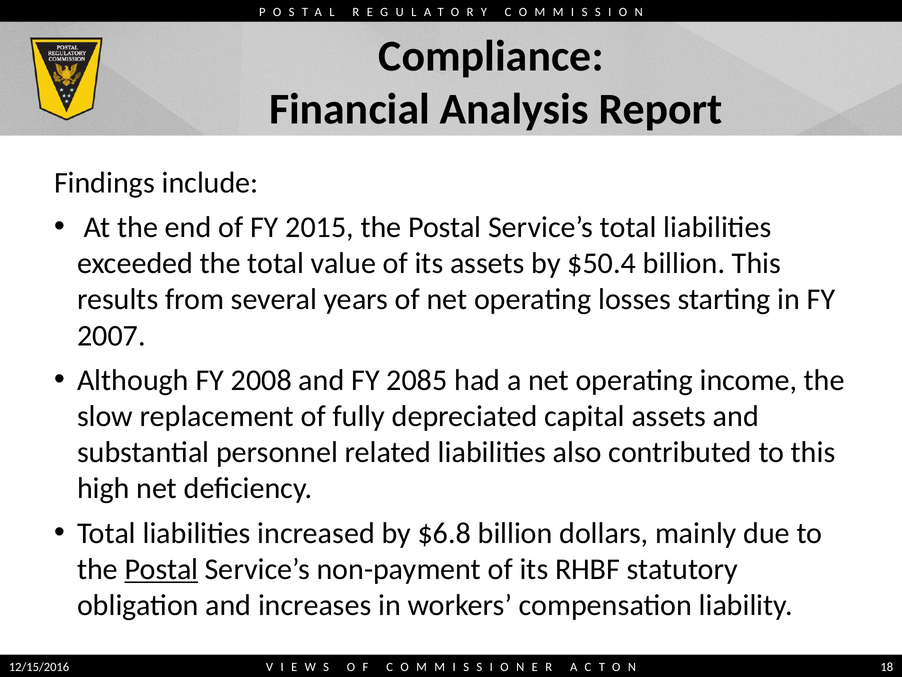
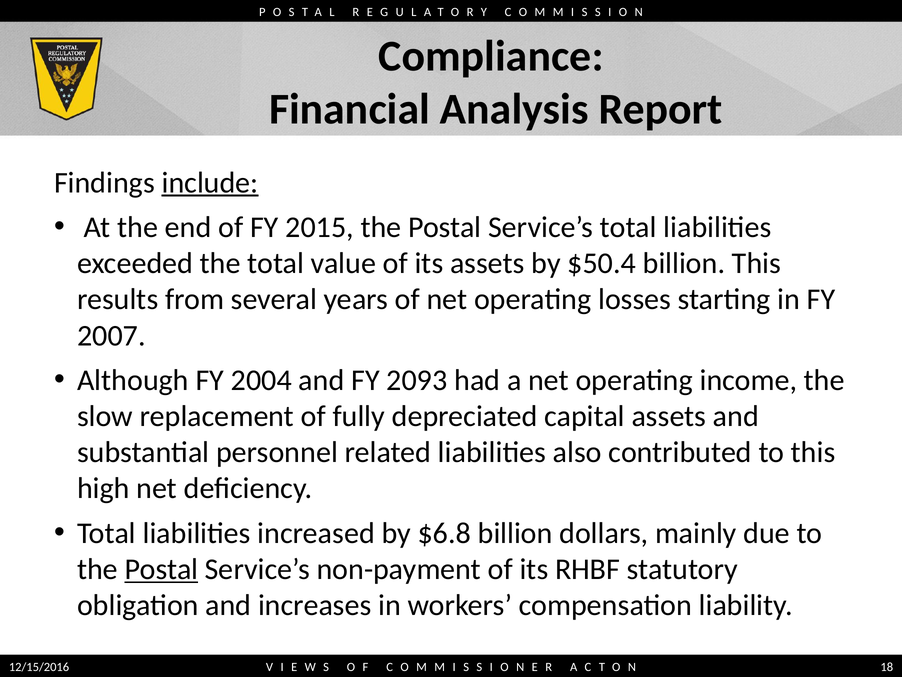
include underline: none -> present (210, 183)
2008: 2008 -> 2004 (261, 380)
2085: 2085 -> 2093 (417, 380)
